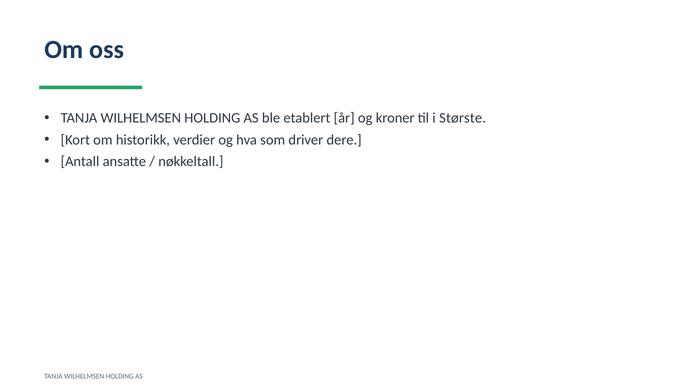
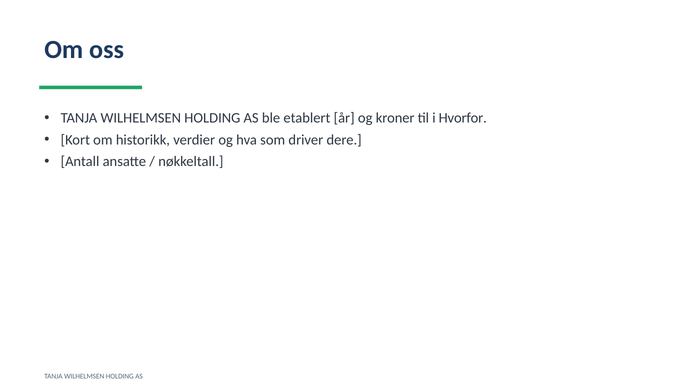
Største: Største -> Hvorfor (463, 118)
